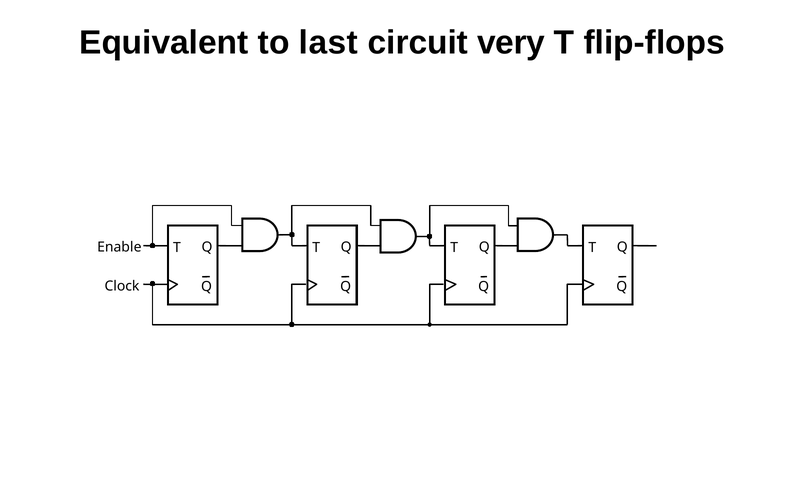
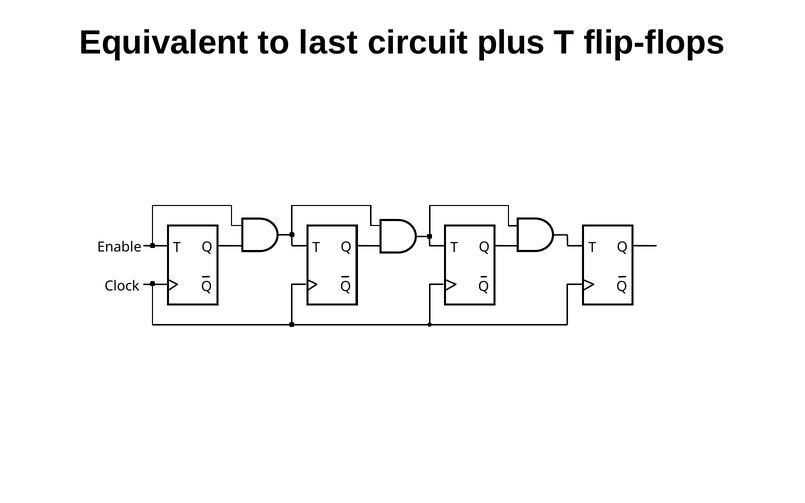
very: very -> plus (511, 43)
